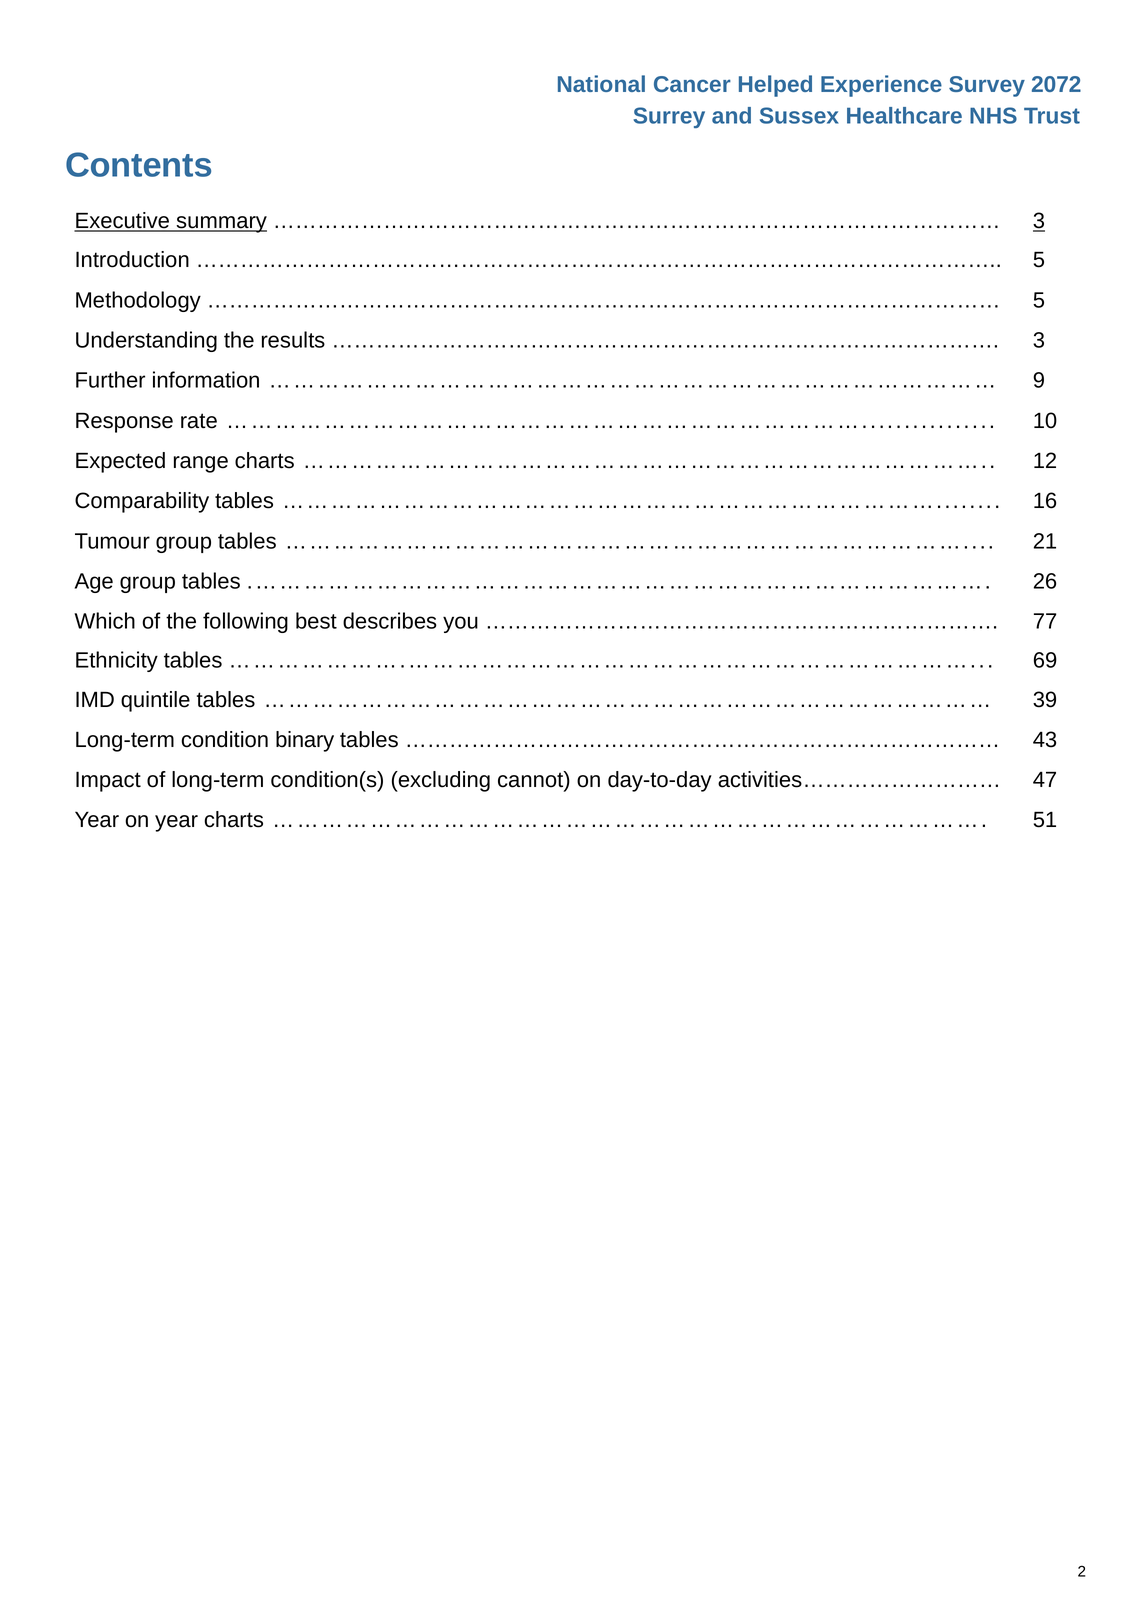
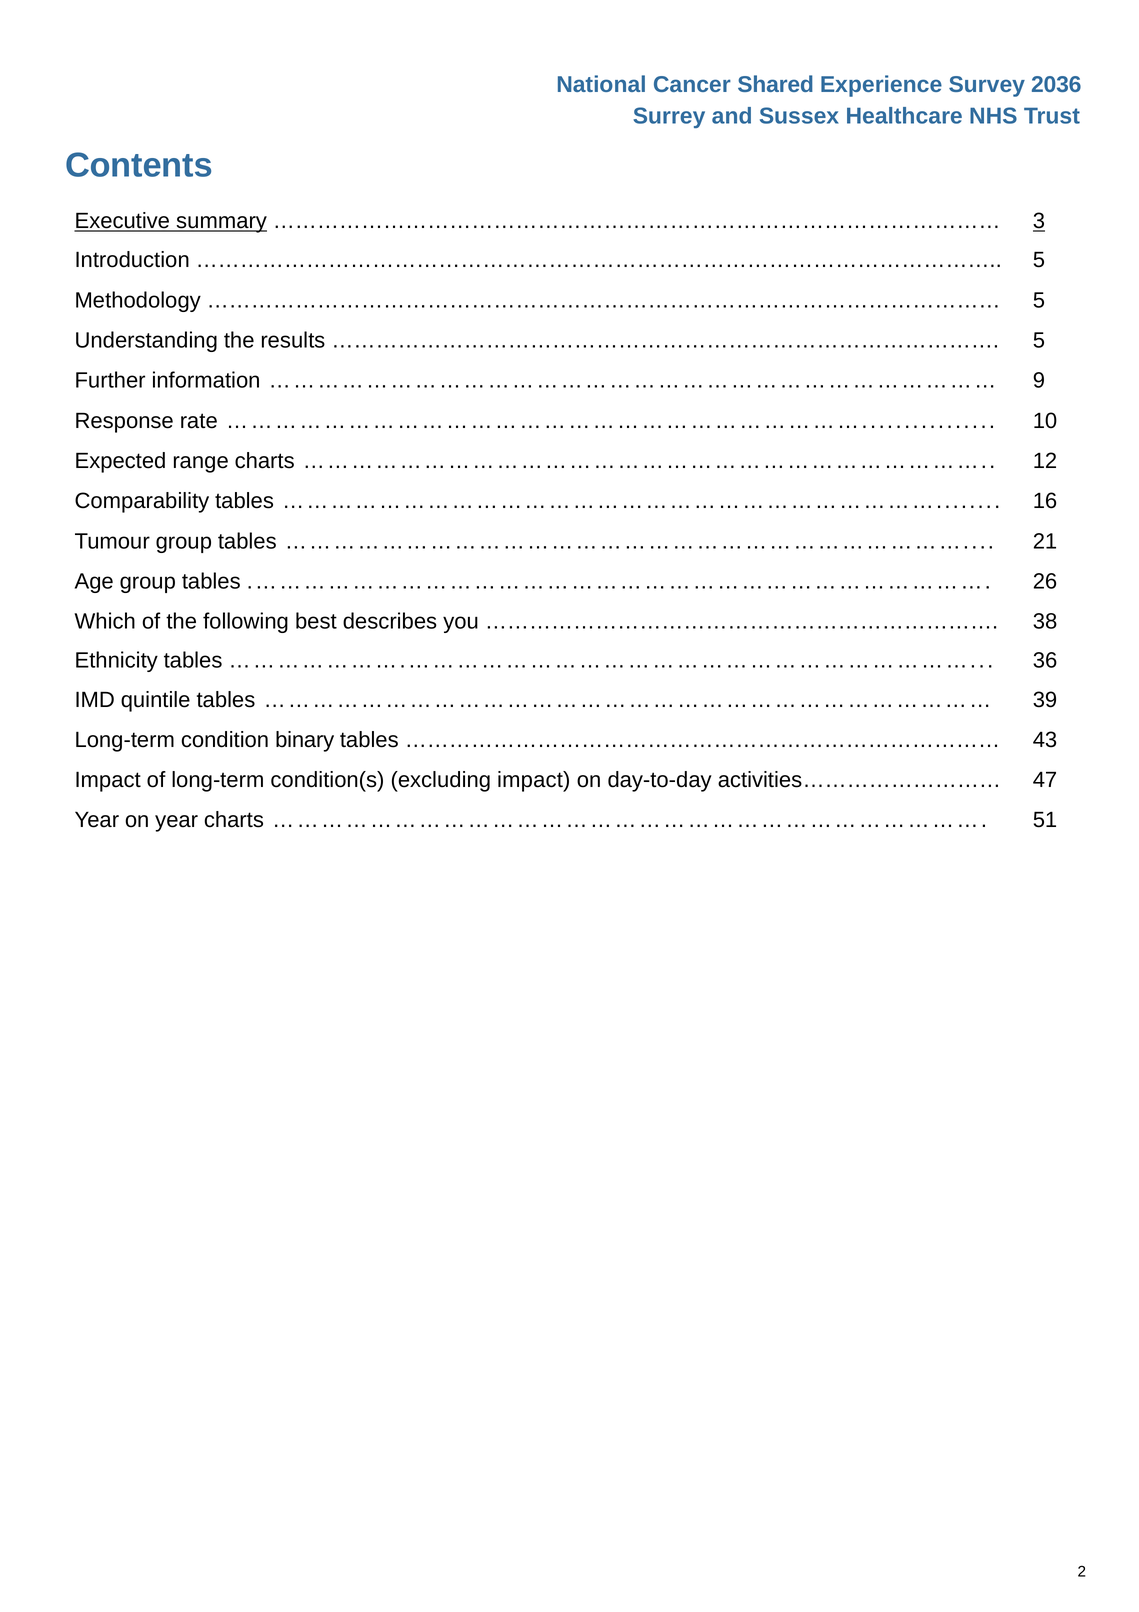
Helped: Helped -> Shared (776, 85)
2072: 2072 -> 2036 (1056, 85)
3: 3 -> 5 (1039, 340)
77: 77 -> 38 (1045, 622)
69: 69 -> 36 (1045, 661)
excluding cannot: cannot -> impact (534, 780)
